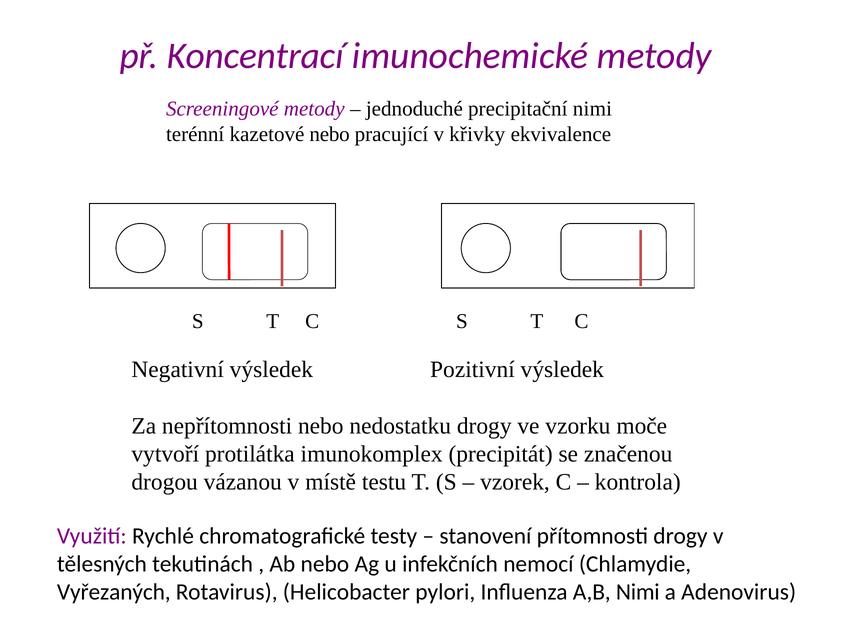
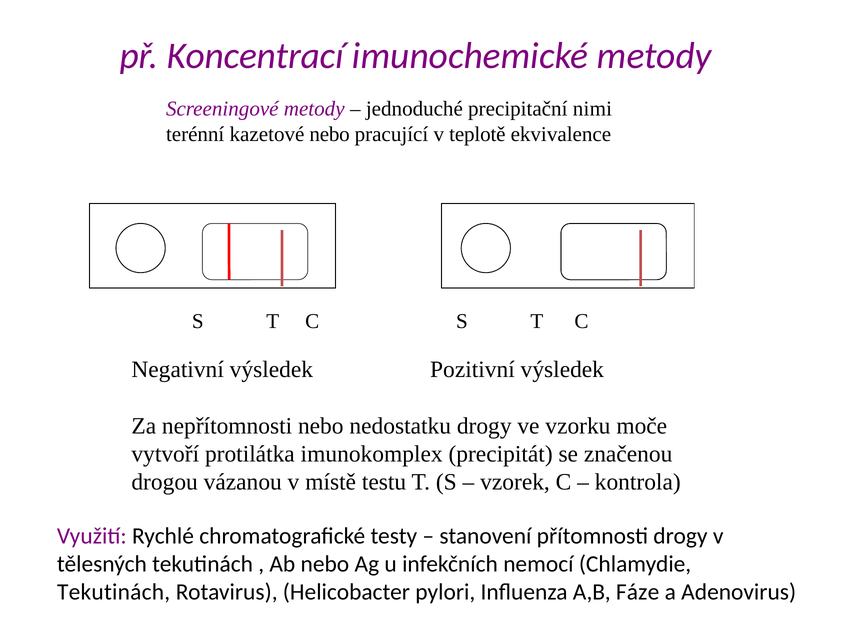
křivky: křivky -> teplotě (477, 134)
Vyřezaných: Vyřezaných -> Tekutinách (114, 591)
A,B Nimi: Nimi -> Fáze (638, 591)
